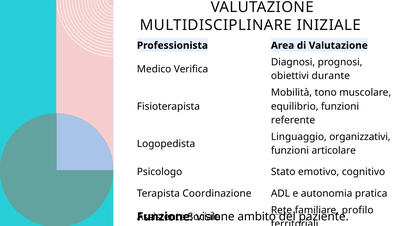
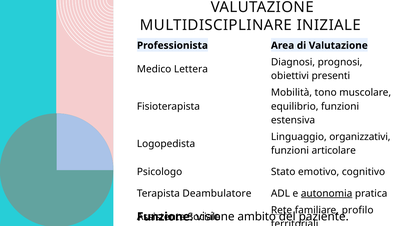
Verifica: Verifica -> Lettera (191, 69)
durante: durante -> presenti (331, 76)
referente: referente -> estensiva (293, 120)
Coordinazione: Coordinazione -> Deambulatore (217, 194)
autonomia underline: none -> present (327, 194)
